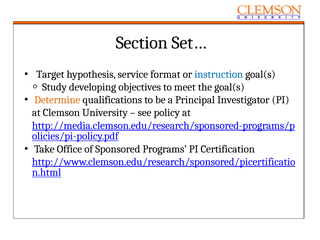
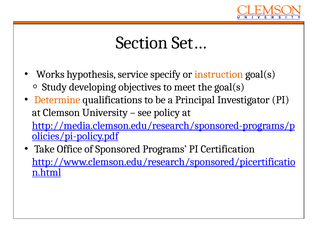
Target: Target -> Works (50, 74)
format: format -> specify (165, 74)
instruction colour: blue -> orange (219, 74)
